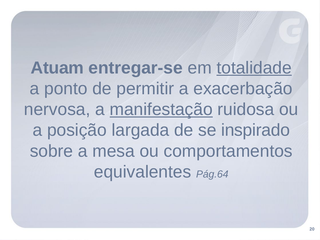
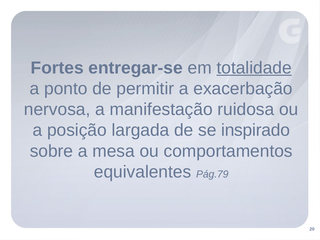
Atuam: Atuam -> Fortes (57, 68)
manifestação underline: present -> none (161, 109)
Pág.64: Pág.64 -> Pág.79 (212, 174)
